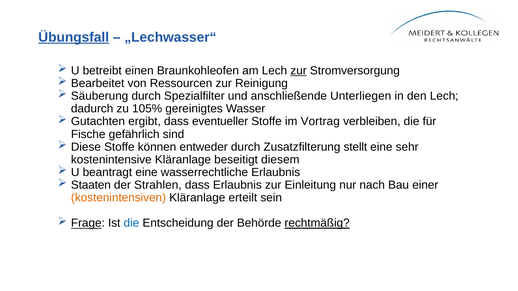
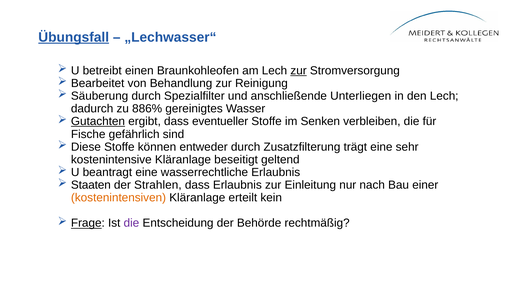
Ressourcen: Ressourcen -> Behandlung (181, 83)
105%: 105% -> 886% (147, 109)
Gutachten underline: none -> present (98, 122)
Vortrag: Vortrag -> Senken (320, 122)
stellt: stellt -> trägt (355, 147)
diesem: diesem -> geltend (280, 160)
sein: sein -> kein (271, 198)
die colour: blue -> purple (131, 223)
rechtmäßig underline: present -> none (317, 223)
